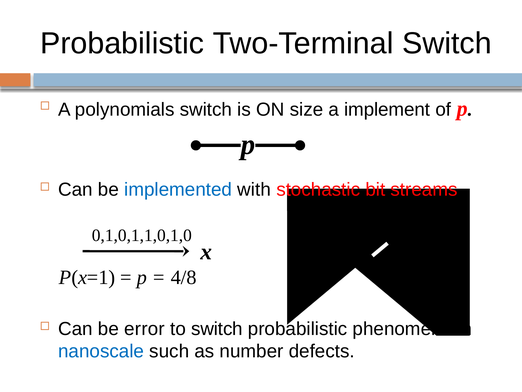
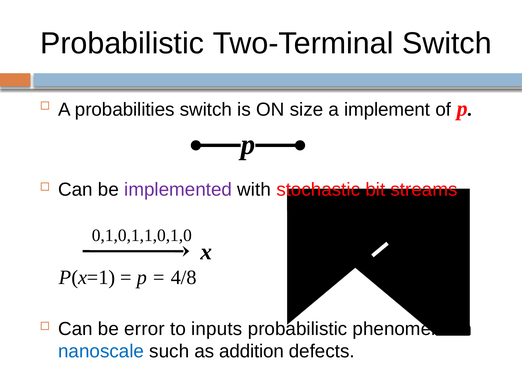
polynomials: polynomials -> probabilities (125, 109)
implemented colour: blue -> purple (178, 189)
to switch: switch -> inputs (217, 328)
number: number -> addition (252, 351)
